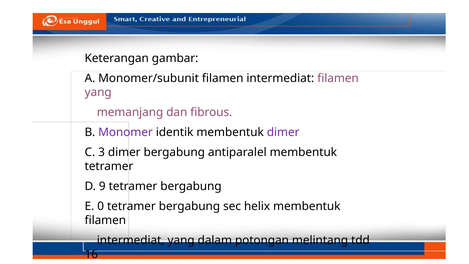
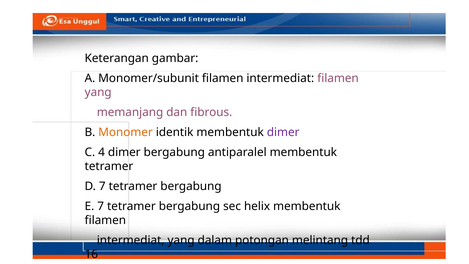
Monomer colour: purple -> orange (126, 132)
3: 3 -> 4 (102, 152)
D 9: 9 -> 7 (102, 186)
E 0: 0 -> 7 (101, 206)
